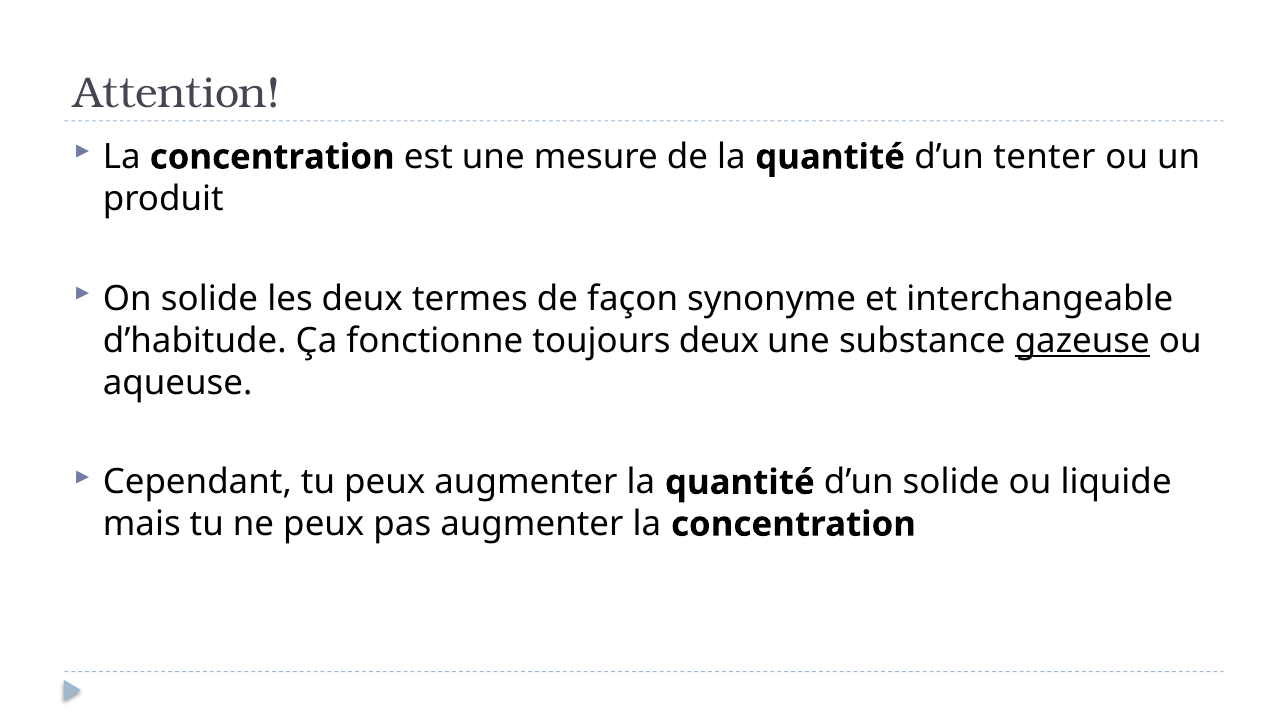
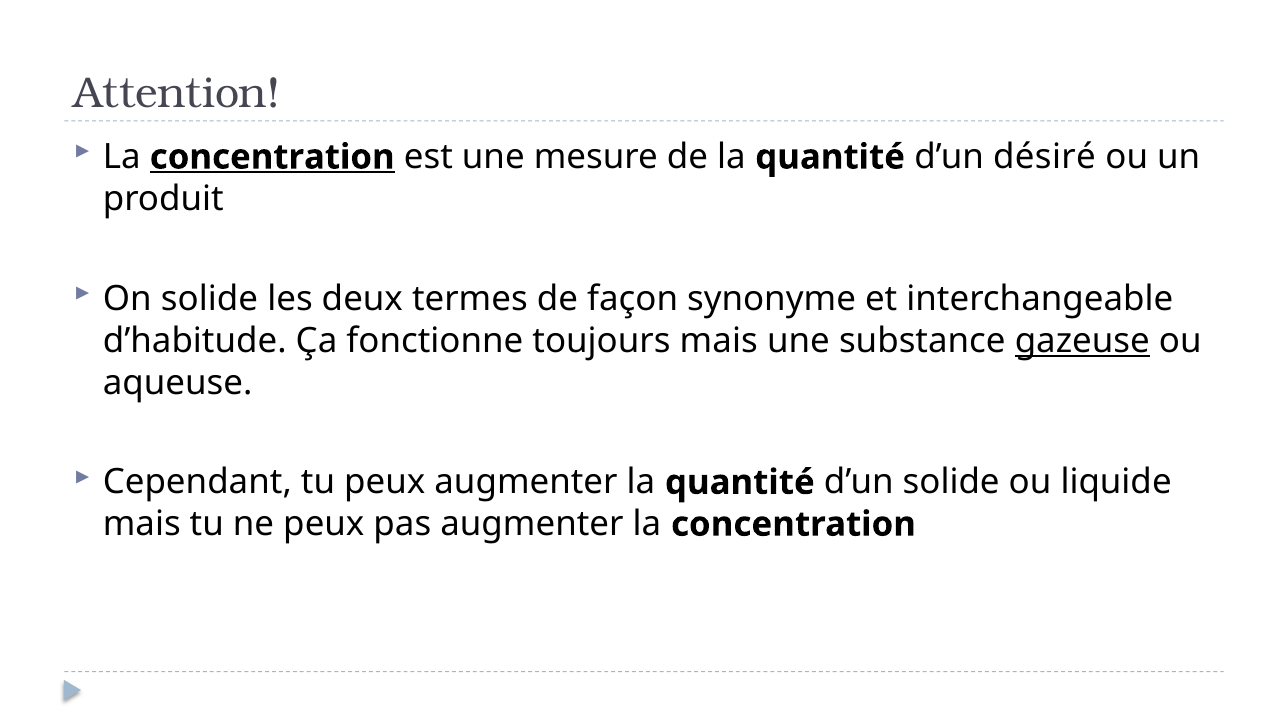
concentration underline: none -> present (272, 157)
tenter: tenter -> désiré (1044, 157)
toujours deux: deux -> mais (719, 340)
